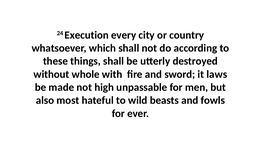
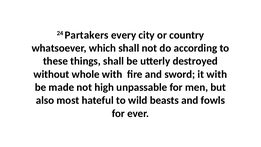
Execution: Execution -> Partakers (87, 35)
it laws: laws -> with (217, 74)
